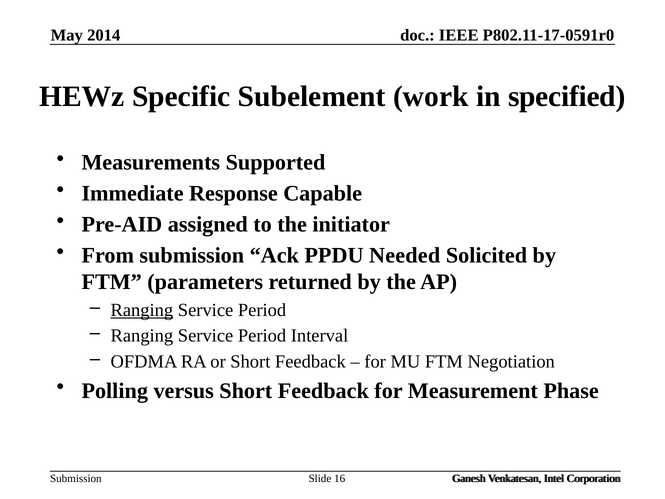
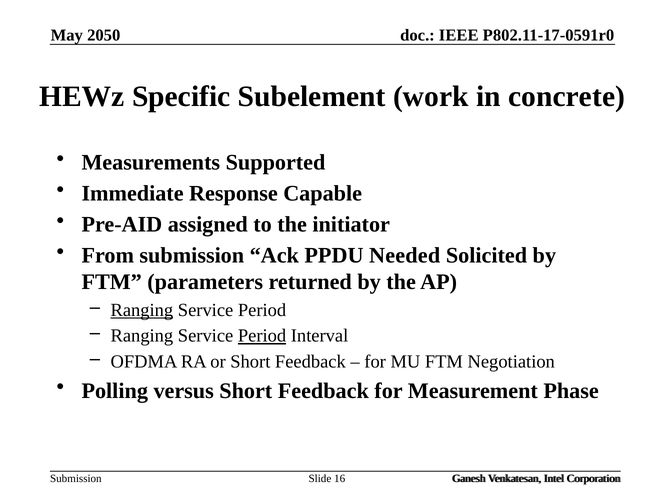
2014: 2014 -> 2050 (104, 35)
specified: specified -> concrete (567, 96)
Period underline: none -> present (262, 336)
